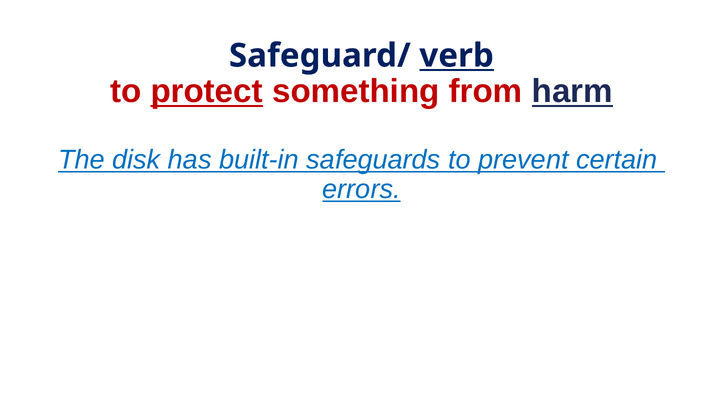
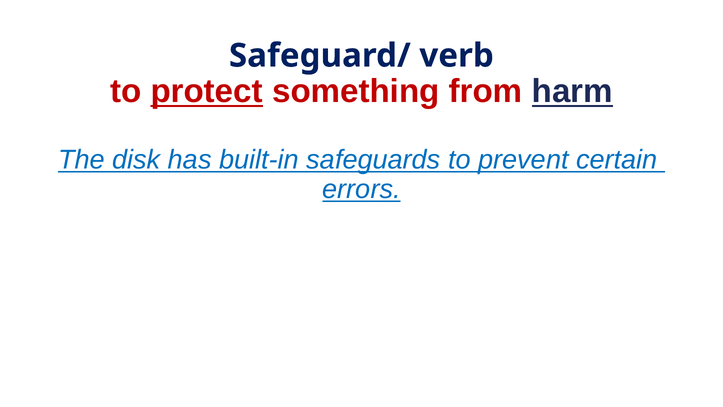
verb underline: present -> none (457, 56)
